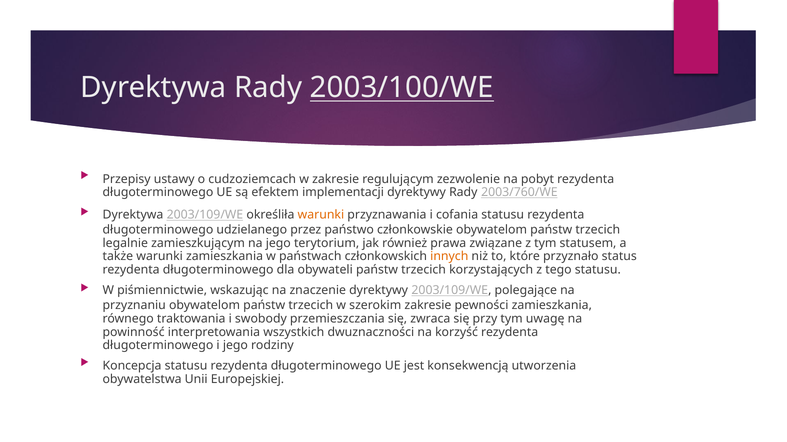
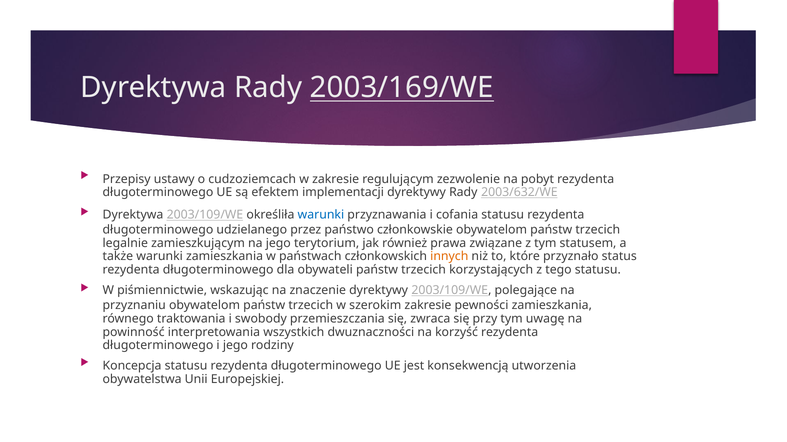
2003/100/WE: 2003/100/WE -> 2003/169/WE (402, 88)
2003/760/WE: 2003/760/WE -> 2003/632/WE (519, 193)
warunki colour: orange -> blue (321, 215)
